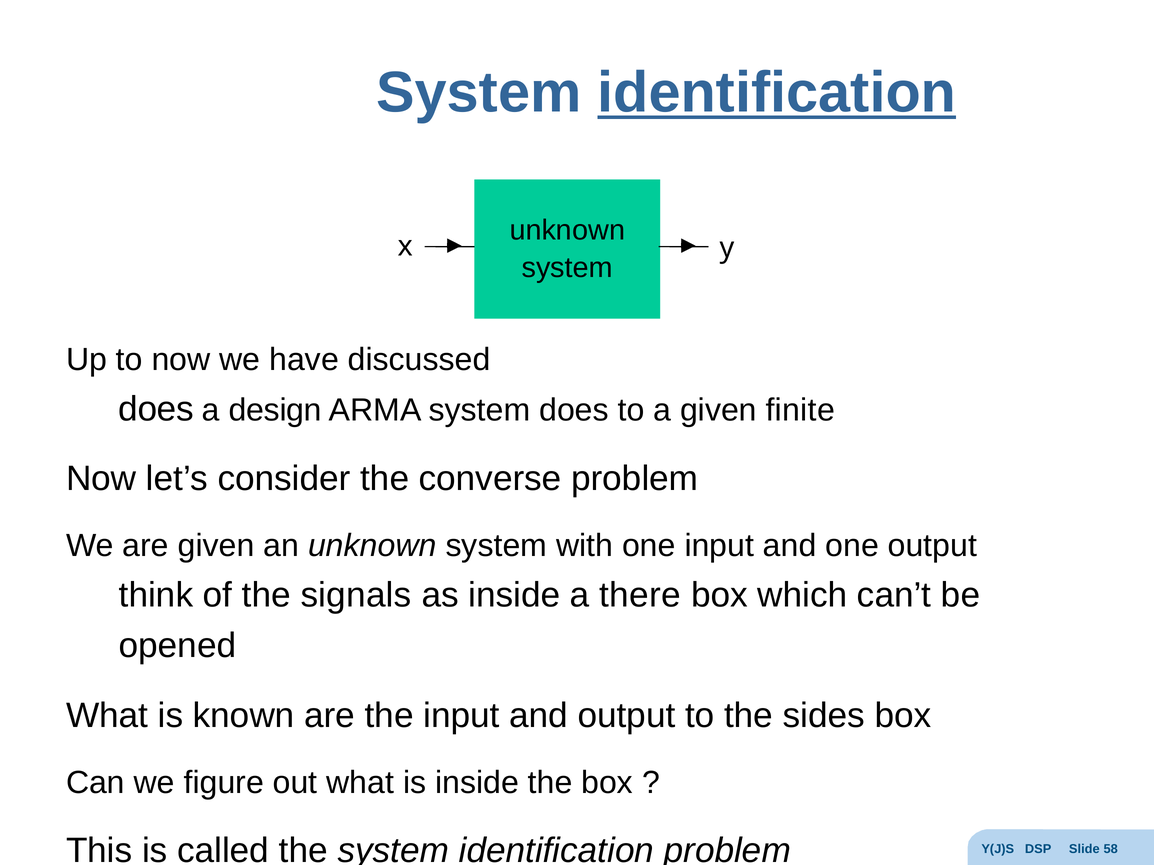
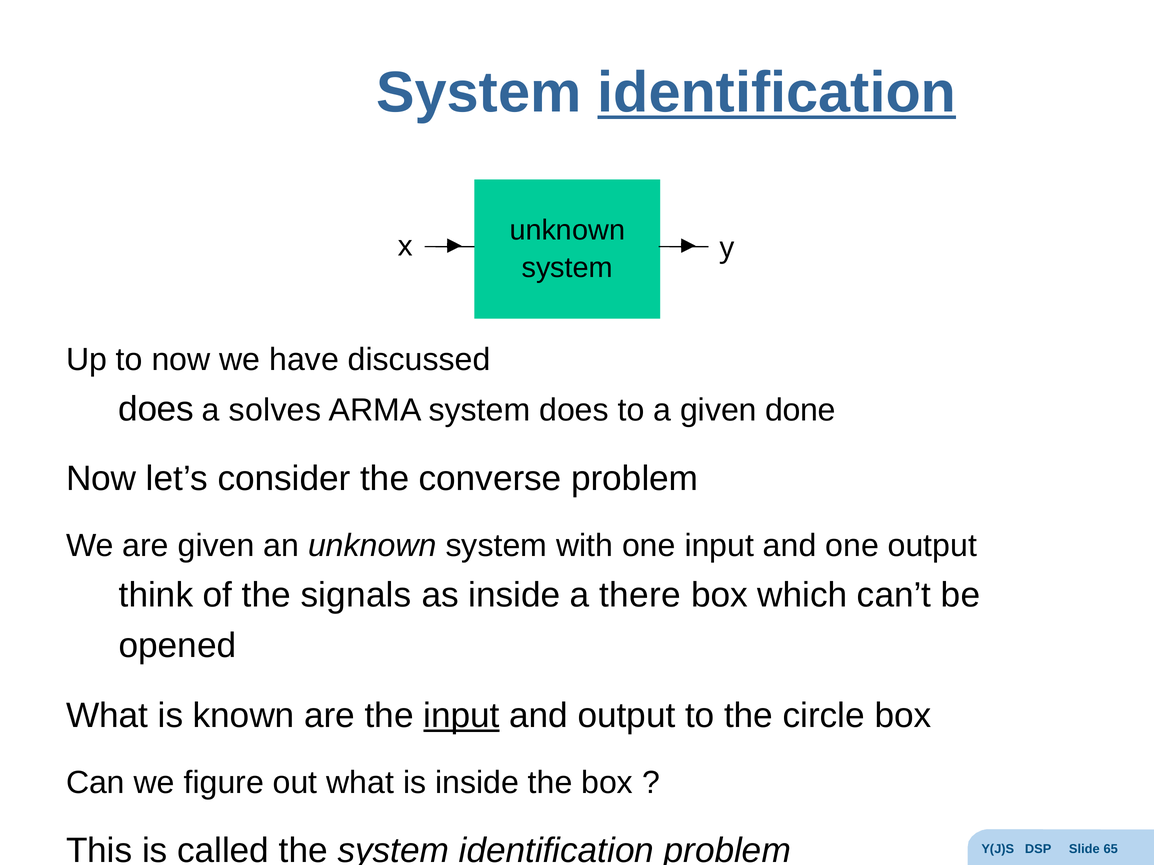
design: design -> solves (275, 410)
finite: finite -> done (801, 410)
input underline: none -> present (462, 716)
sides: sides -> circle (824, 716)
58: 58 -> 65 (1111, 850)
